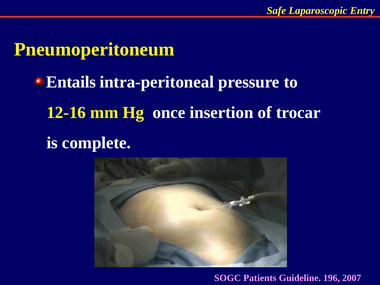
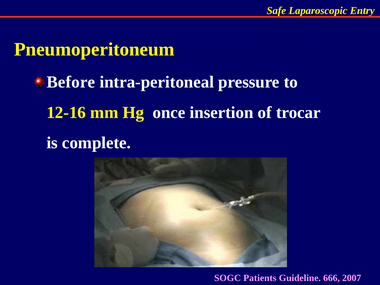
Entails: Entails -> Before (71, 82)
196: 196 -> 666 (332, 278)
